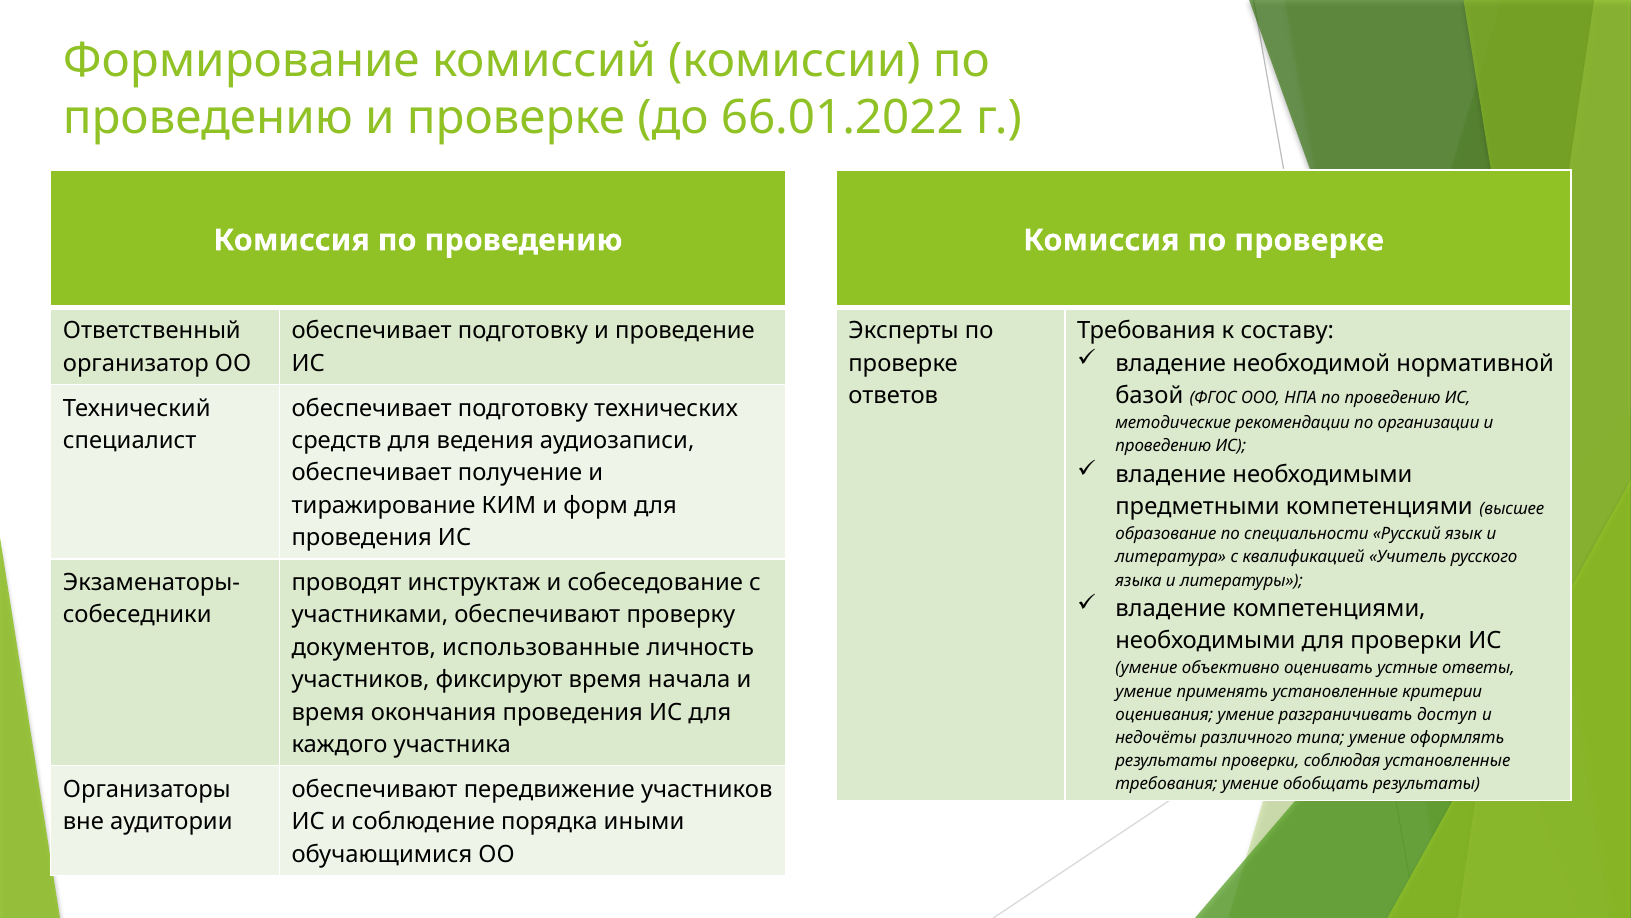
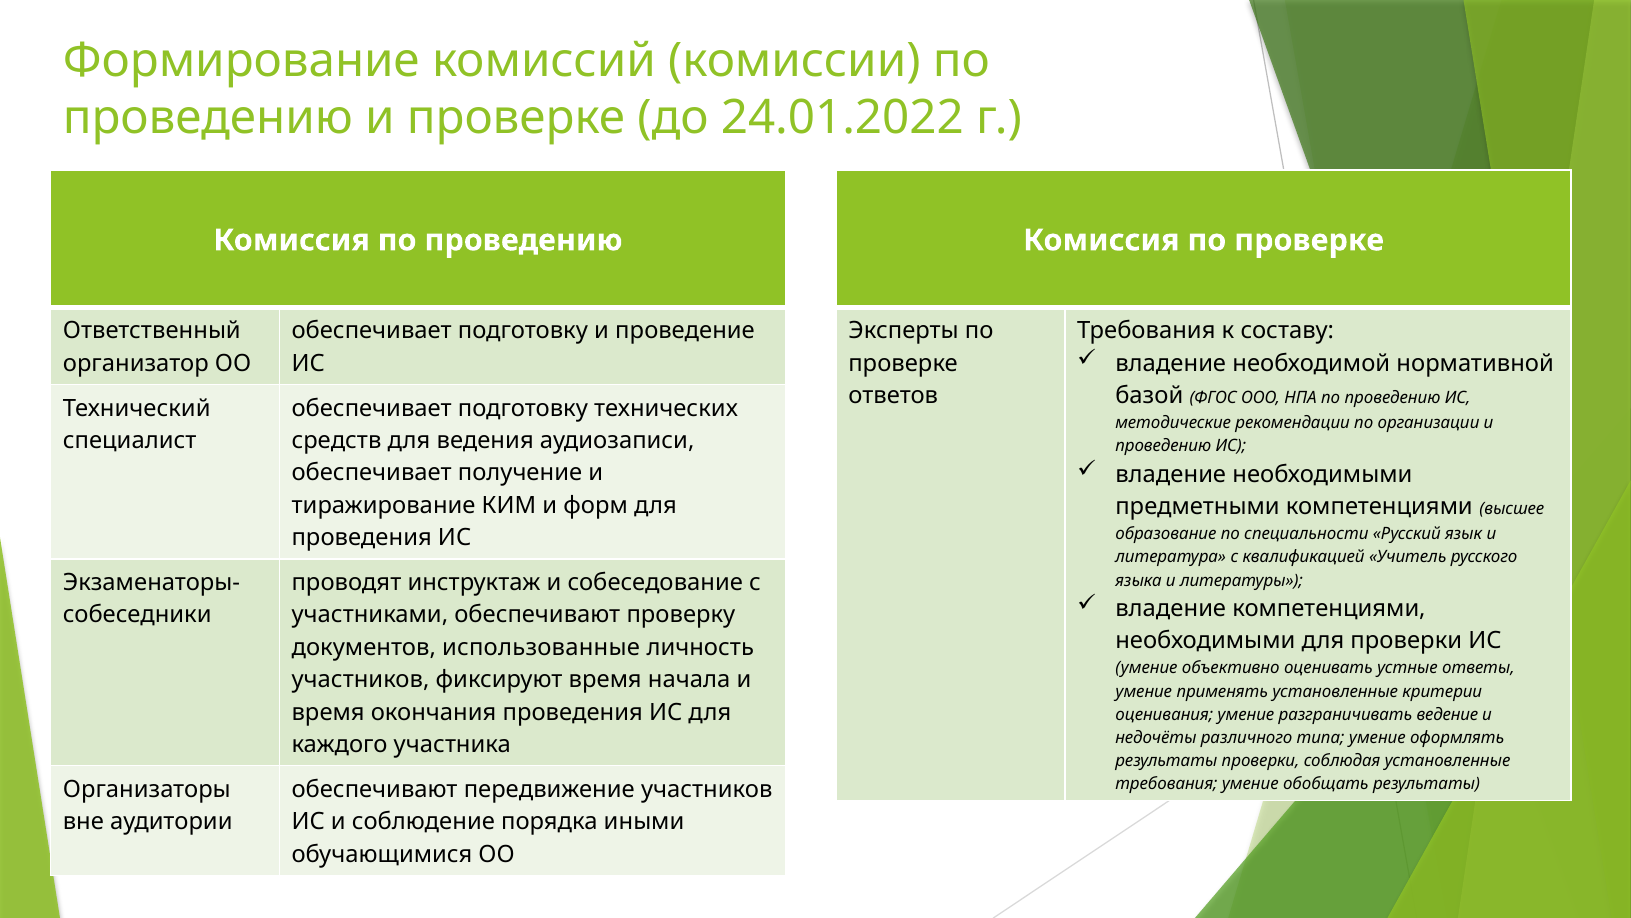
66.01.2022: 66.01.2022 -> 24.01.2022 (842, 117)
доступ: доступ -> ведение (1447, 714)
